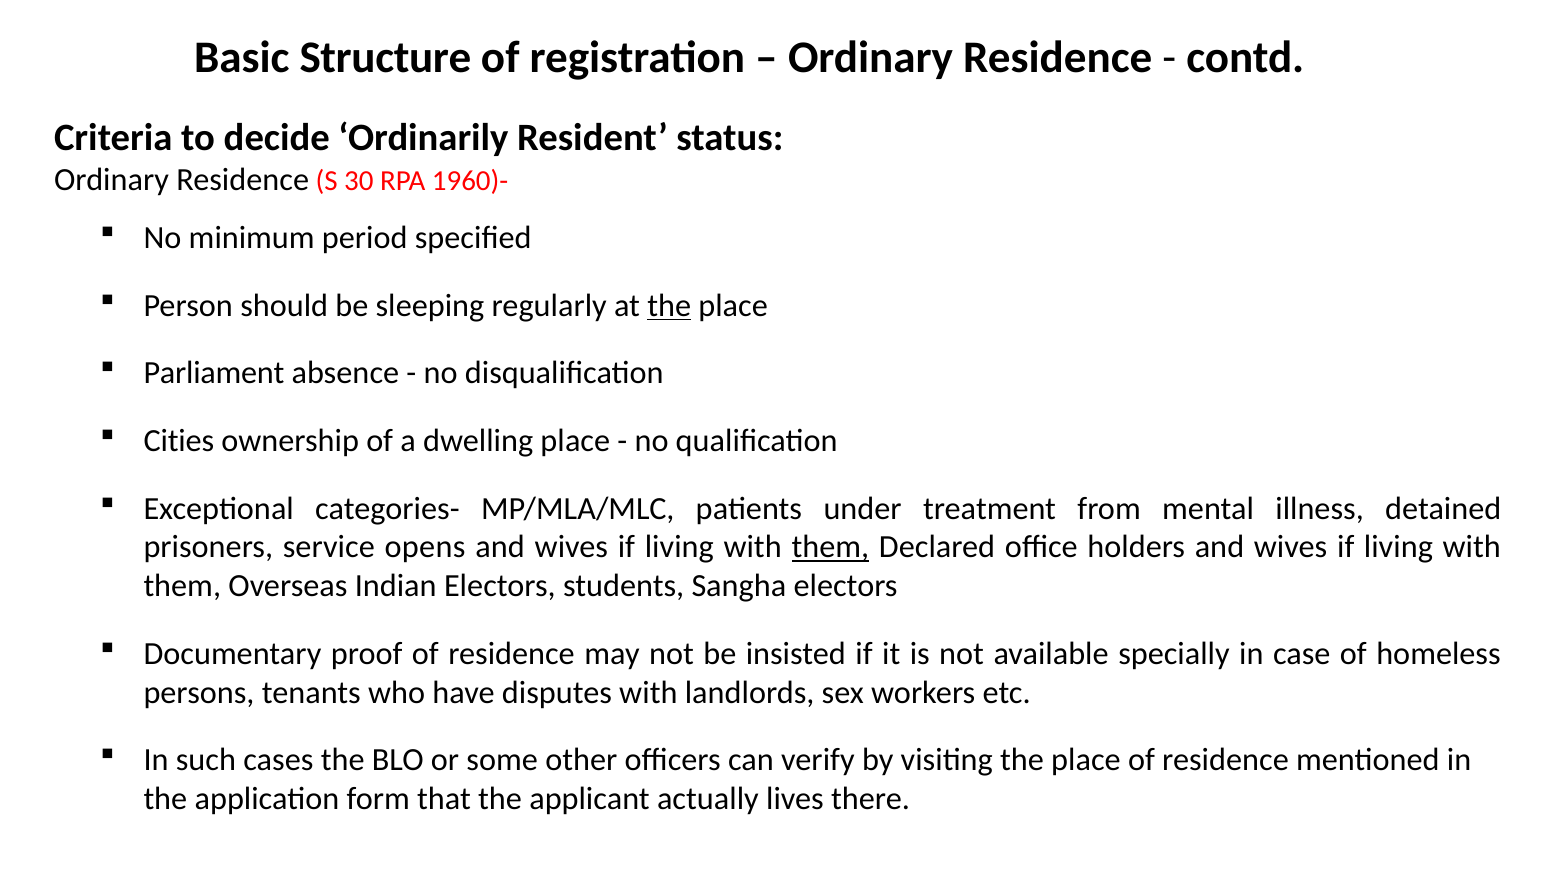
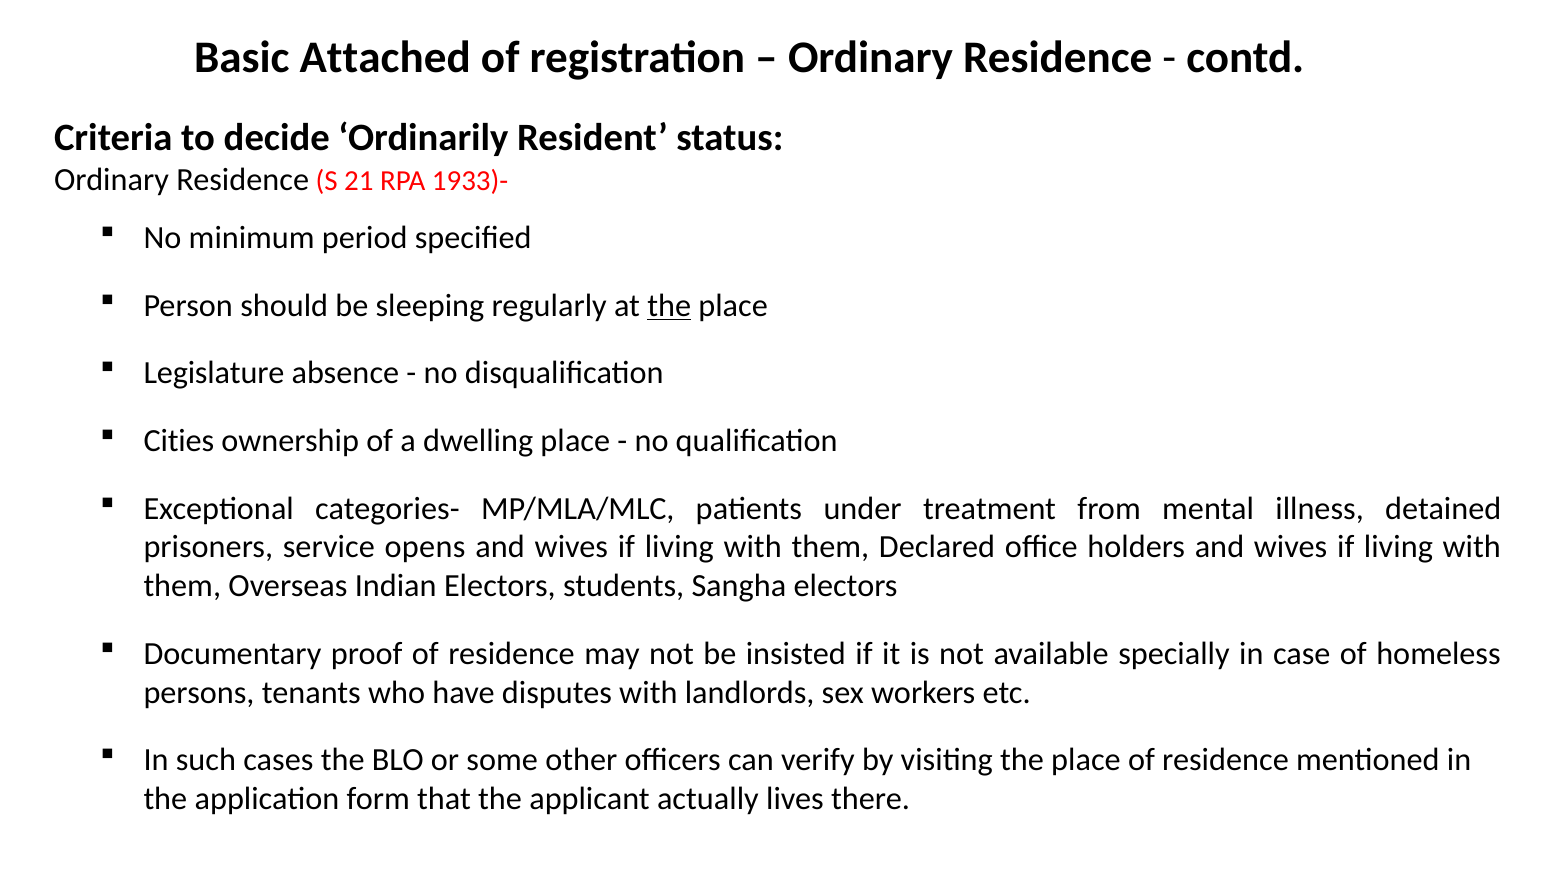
Structure: Structure -> Attached (385, 57)
30: 30 -> 21 (359, 181)
1960)-: 1960)- -> 1933)- (470, 181)
Parliament: Parliament -> Legislature (214, 373)
them underline: present -> none (830, 547)
